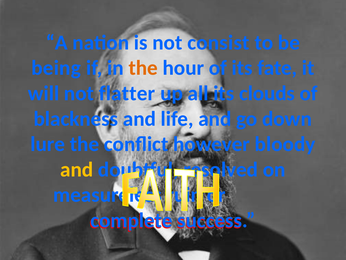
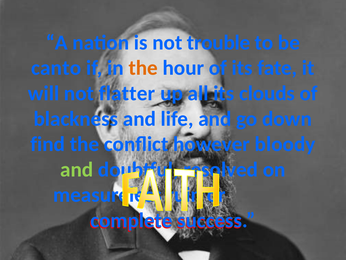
consist: consist -> trouble (219, 42)
being: being -> canto (56, 68)
lure: lure -> find (48, 144)
and colour: yellow -> light green (77, 169)
